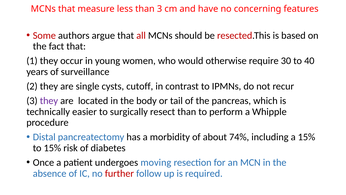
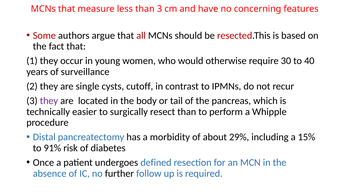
74%: 74% -> 29% (239, 137)
to 15%: 15% -> 91% (52, 148)
moving: moving -> defined (156, 162)
further colour: red -> black (119, 173)
